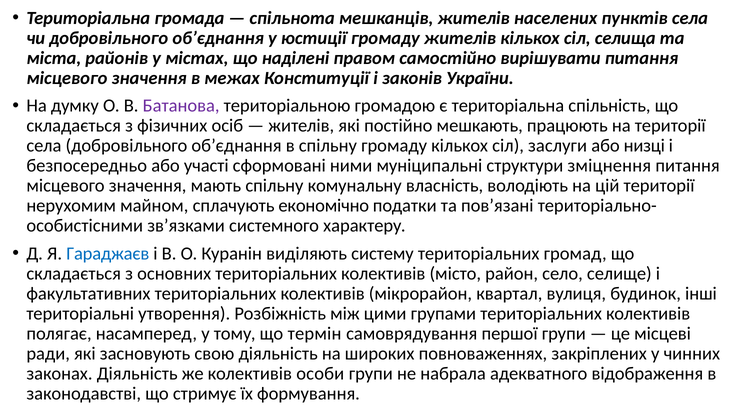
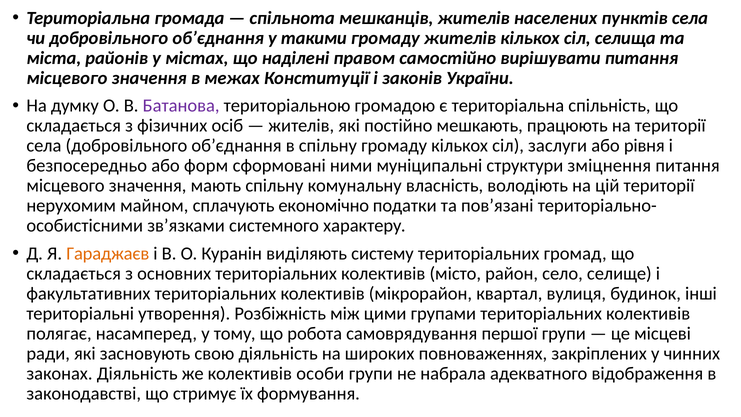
юстиції: юстиції -> такими (314, 38)
низці: низці -> рівня (644, 146)
участі: участі -> форм (206, 166)
Гараджаєв colour: blue -> orange (108, 253)
термін: термін -> робота (315, 333)
